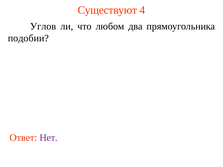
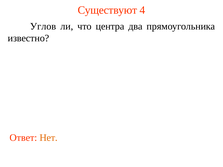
любом: любом -> центра (110, 26)
подобии: подобии -> известно (28, 38)
Нет colour: purple -> orange (49, 138)
